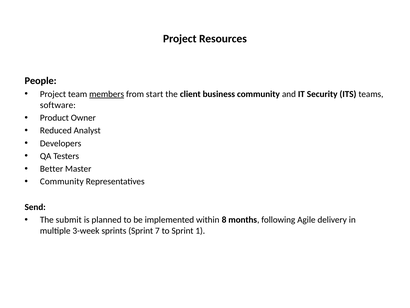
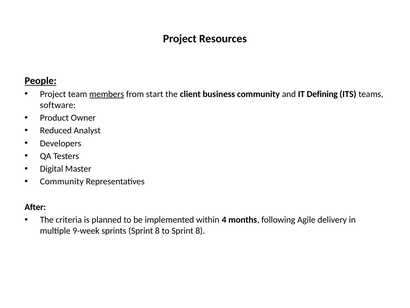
People underline: none -> present (41, 81)
Security: Security -> Defining (322, 94)
Better: Better -> Digital (52, 169)
Send: Send -> After (35, 207)
submit: submit -> criteria (69, 220)
8: 8 -> 4 (224, 220)
3-week: 3-week -> 9-week (86, 230)
sprints Sprint 7: 7 -> 8 (157, 230)
to Sprint 1: 1 -> 8 (200, 230)
